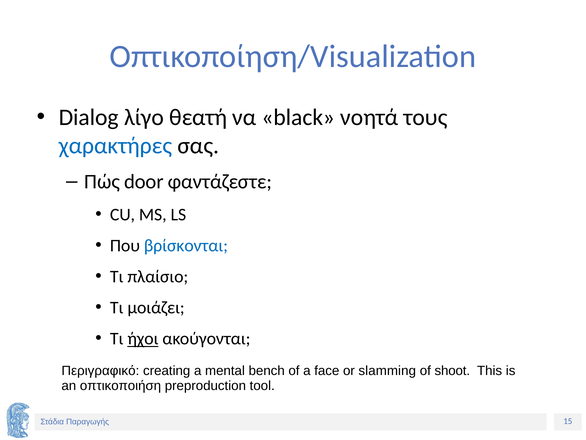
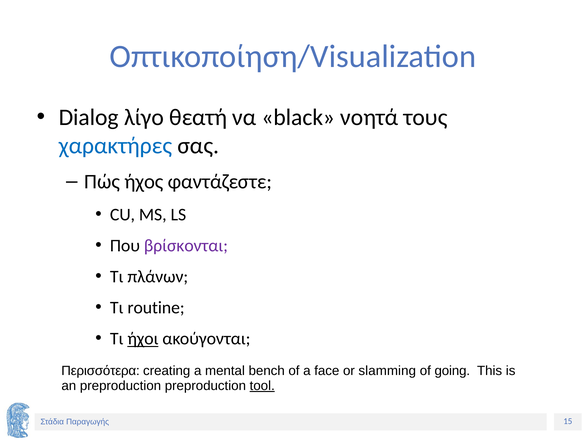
door: door -> ήχος (144, 182)
βρίσκονται colour: blue -> purple (186, 245)
πλαίσιο: πλαίσιο -> πλάνων (158, 276)
μοιάζει: μοιάζει -> routine (156, 307)
Περιγραφικό: Περιγραφικό -> Περισσότερα (101, 370)
shoot: shoot -> going (452, 370)
an οπτικοποιήση: οπτικοποιήση -> preproduction (121, 385)
tool underline: none -> present (262, 385)
